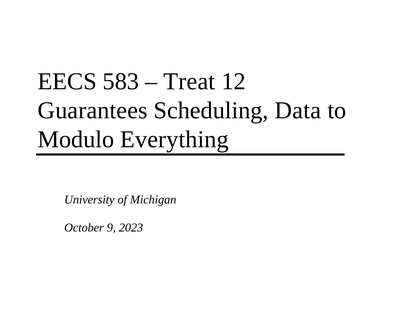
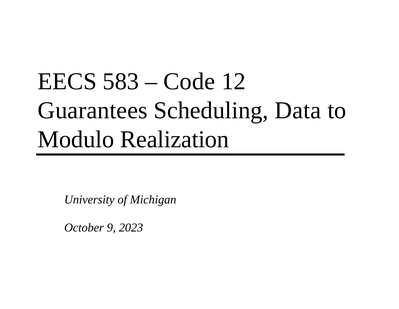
Treat: Treat -> Code (189, 81)
Everything: Everything -> Realization (175, 139)
